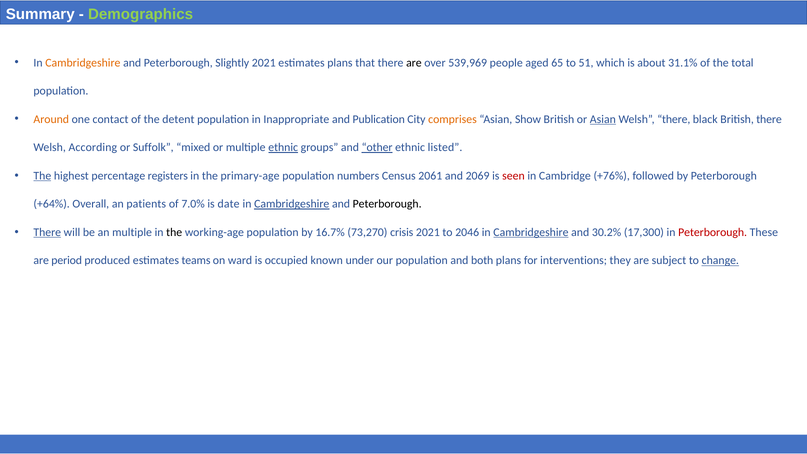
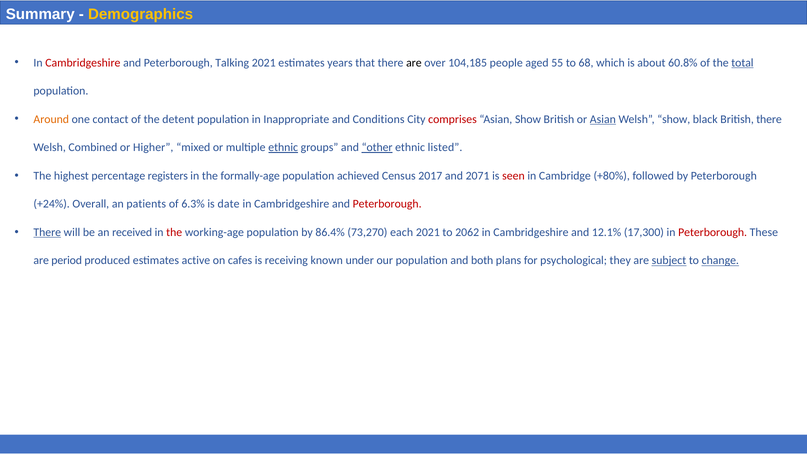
Demographics colour: light green -> yellow (141, 14)
Cambridgeshire colour: orange -> red (83, 63)
Slightly: Slightly -> Talking (232, 63)
estimates plans: plans -> years (340, 63)
539,969: 539,969 -> 104,185 (468, 63)
65: 65 -> 55 (557, 63)
51: 51 -> 68 (586, 63)
31.1%: 31.1% -> 60.8% (683, 63)
total underline: none -> present (742, 63)
Publication: Publication -> Conditions (379, 119)
comprises colour: orange -> red (452, 119)
Welsh there: there -> show (674, 119)
According: According -> Combined (93, 147)
Suffolk: Suffolk -> Higher (153, 147)
The underline: present -> none (42, 176)
primary-age: primary-age -> formally-age (250, 176)
numbers: numbers -> achieved (358, 176)
2061: 2061 -> 2017 (430, 176)
2069: 2069 -> 2071 (478, 176)
+76%: +76% -> +80% (612, 176)
+64%: +64% -> +24% (52, 204)
7.0%: 7.0% -> 6.3% (193, 204)
Cambridgeshire underline: present -> none (292, 204)
Peterborough colour: black -> red (387, 204)
an multiple: multiple -> received (132, 232)
the colour: black -> red (174, 232)
16.7%: 16.7% -> 86.4% (330, 232)
crisis: crisis -> each (402, 232)
2046: 2046 -> 2062 (467, 232)
Cambridgeshire underline: present -> none (531, 232)
30.2%: 30.2% -> 12.1% (607, 232)
teams: teams -> active (196, 261)
ward: ward -> cafes (240, 261)
occupied: occupied -> receiving (286, 261)
interventions: interventions -> psychological (574, 261)
subject underline: none -> present (669, 261)
